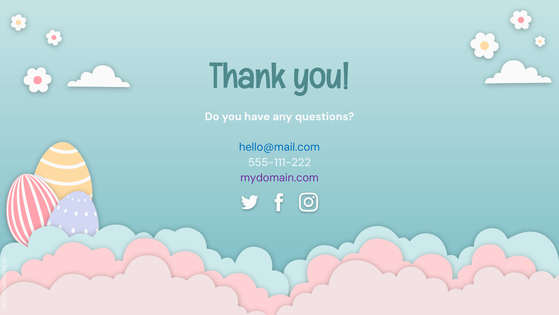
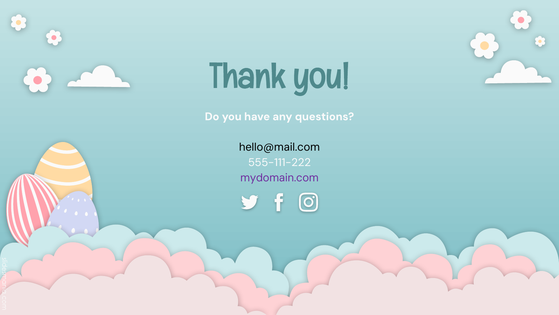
hello@mail.com colour: blue -> black (279, 147)
